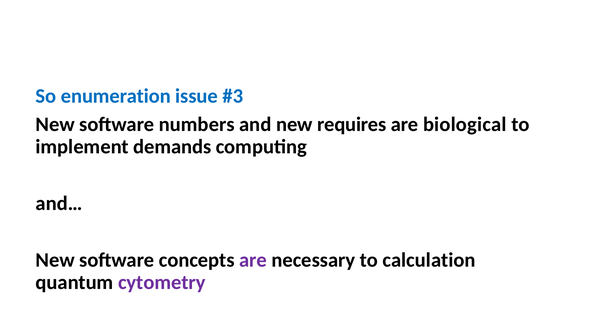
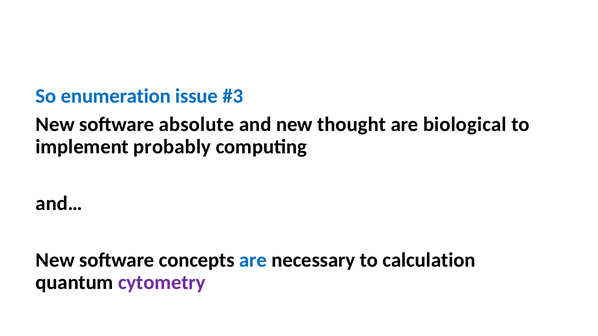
numbers: numbers -> absolute (197, 125)
requires: requires -> thought (352, 125)
demands: demands -> probably (172, 147)
are colour: purple -> blue (253, 260)
